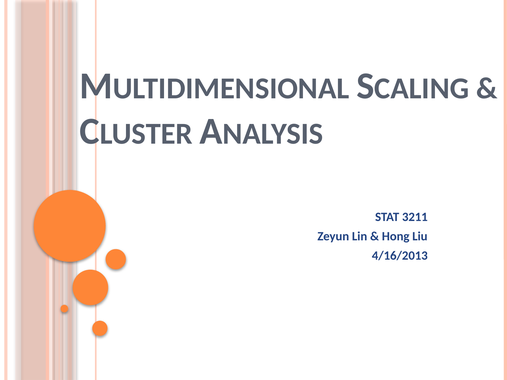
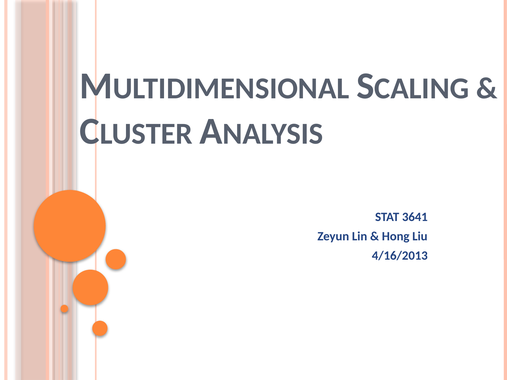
3211: 3211 -> 3641 (415, 217)
